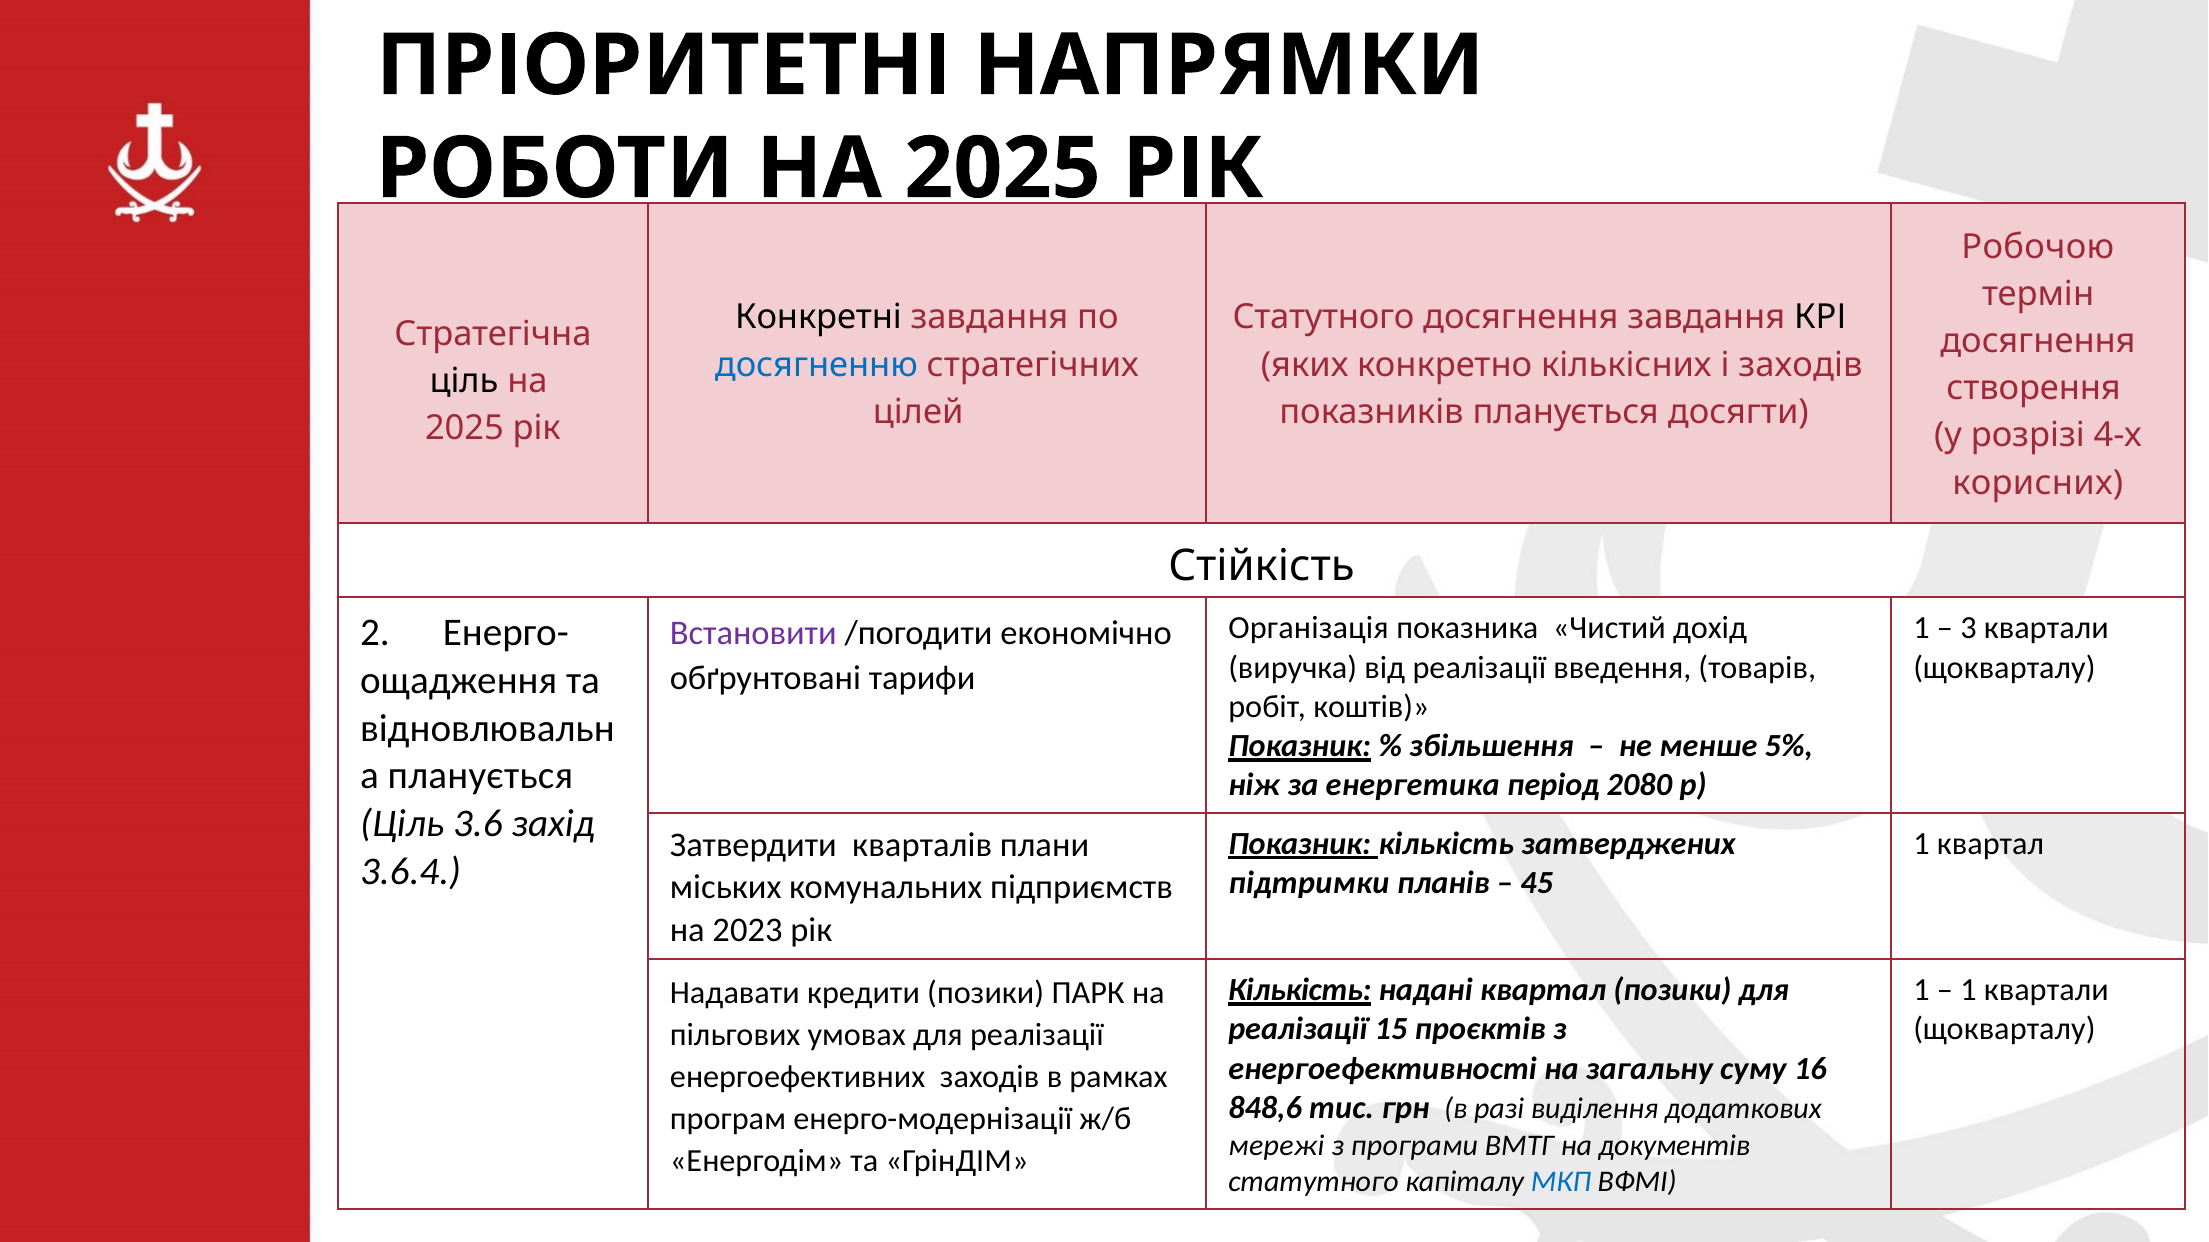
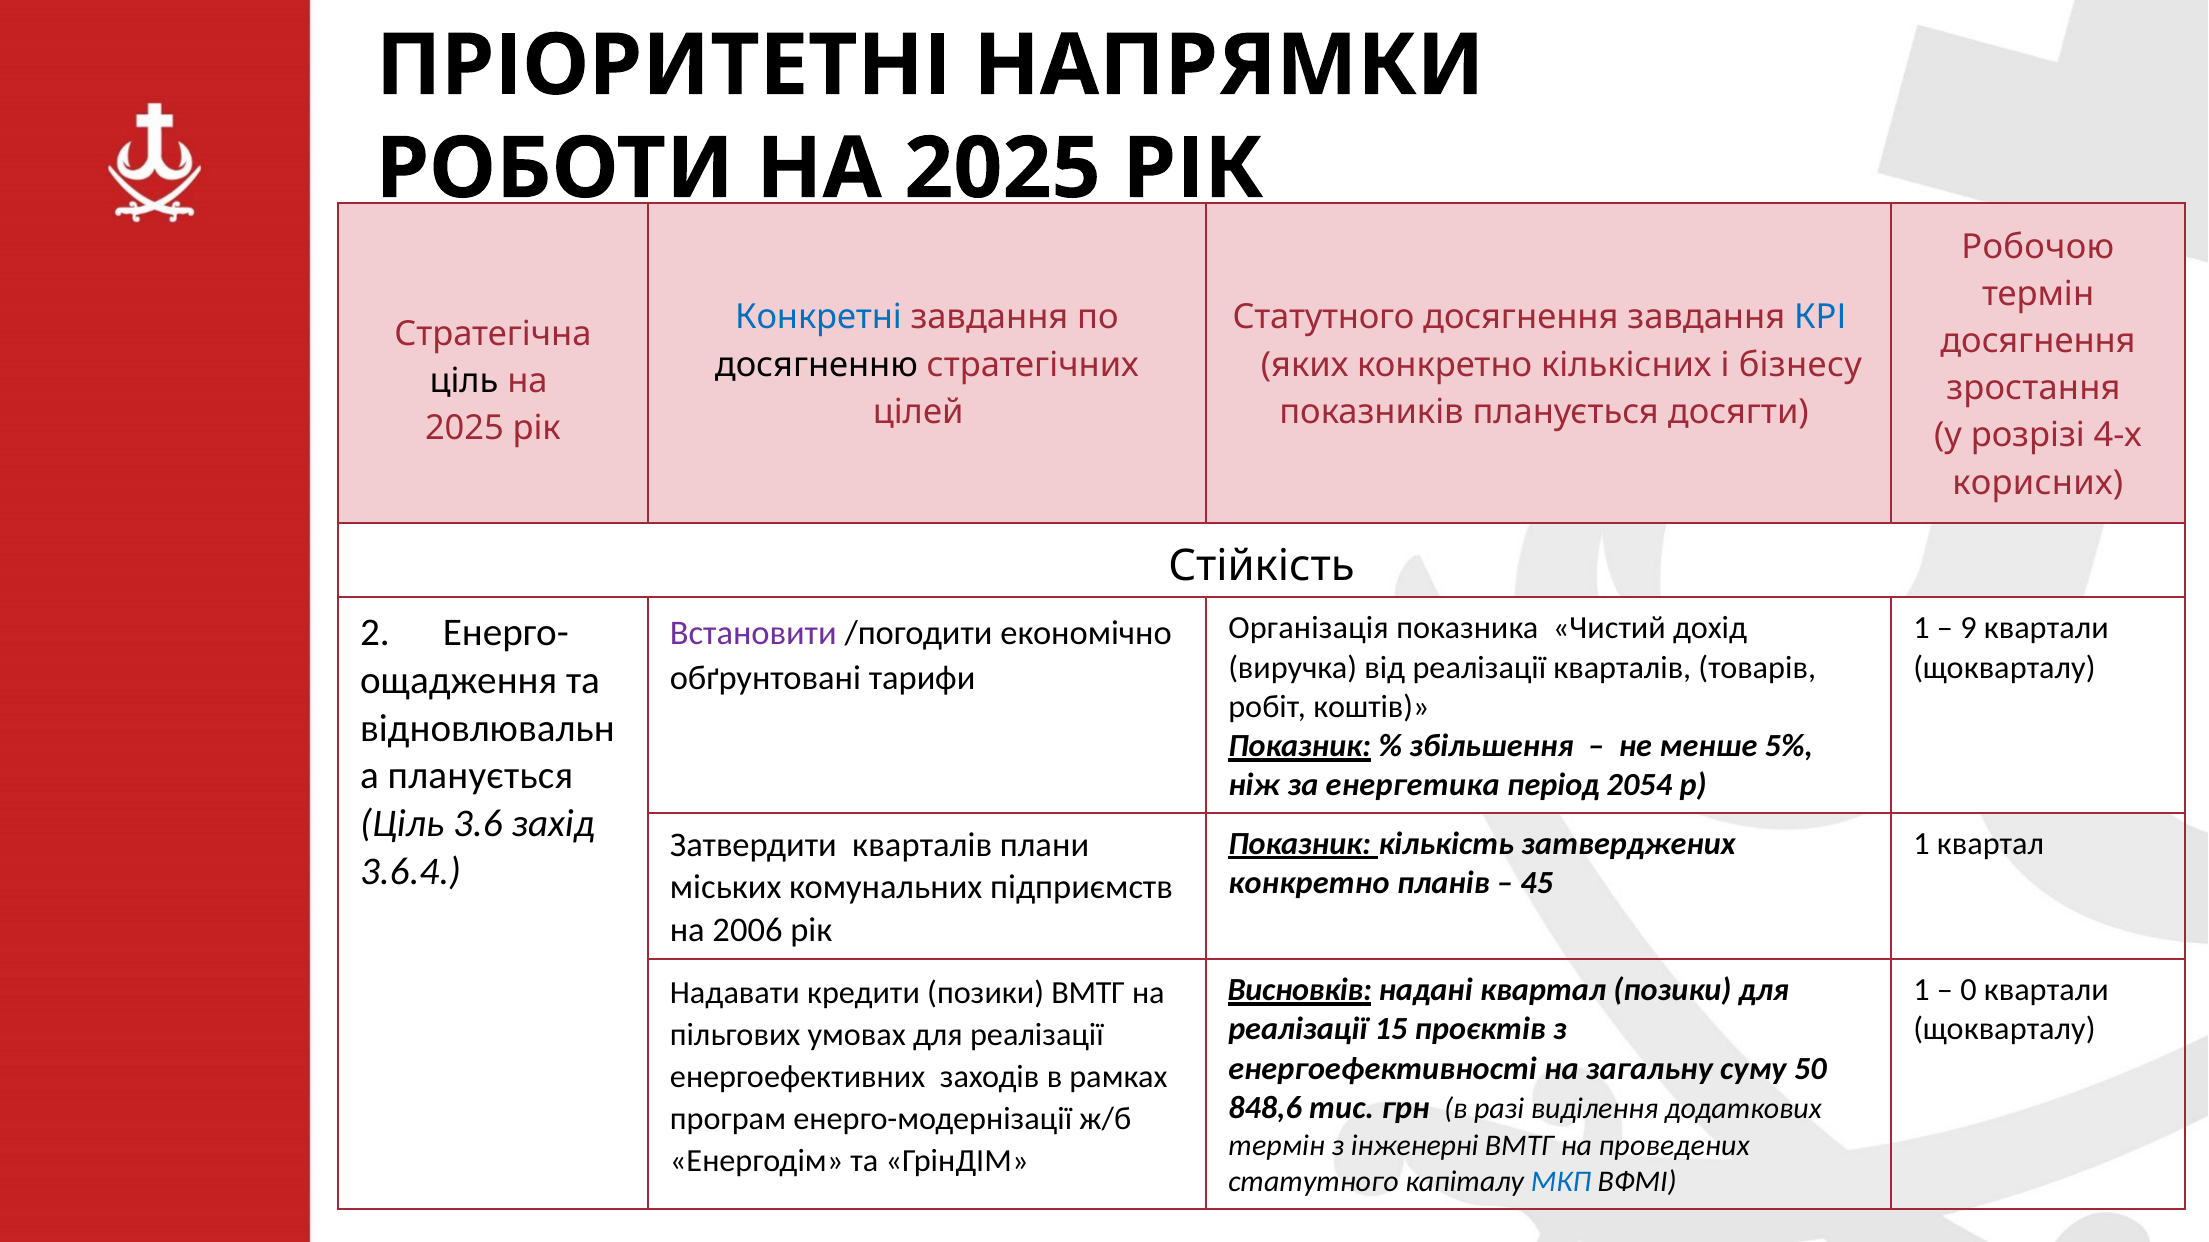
Конкретні colour: black -> blue (818, 318)
КРІ colour: black -> blue (1820, 318)
досягненню colour: blue -> black (816, 365)
і заходів: заходів -> бізнесу (1800, 365)
створення: створення -> зростання (2033, 389)
3: 3 -> 9 (1968, 629)
реалізації введення: введення -> кварталів (1622, 668)
2080: 2080 -> 2054 (1639, 785)
підтримки: підтримки -> конкретно (1309, 883)
2023: 2023 -> 2006 (748, 930)
Кількість: Кількість -> Висновків (1300, 990)
1: 1 -> 0 (1968, 990)
позики ПАРК: ПАРК -> ВМТГ (1088, 993)
16: 16 -> 50 (1810, 1069)
мережі: мережі -> термін (1277, 1146)
програми: програми -> інженерні (1415, 1146)
документів: документів -> проведених (1674, 1146)
